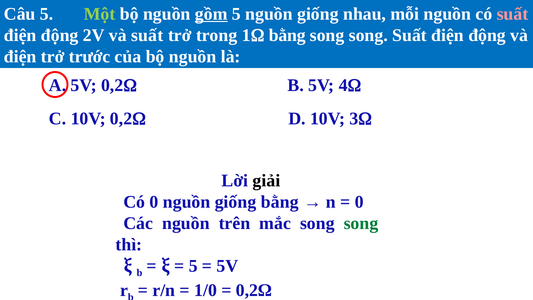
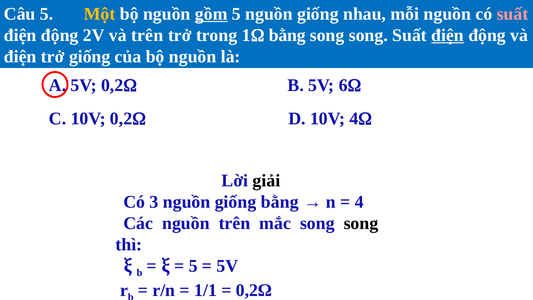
Một colour: light green -> yellow (100, 14)
và suất: suất -> trên (147, 35)
điện underline: none -> present (448, 35)
trở trước: trước -> giống (90, 57)
4: 4 -> 6 (343, 85)
10V 3: 3 -> 4 (354, 119)
Có 0: 0 -> 3 (154, 202)
0: 0 -> 4 (359, 202)
song colour: green -> black (361, 223)
1/0: 1/0 -> 1/1 (206, 290)
